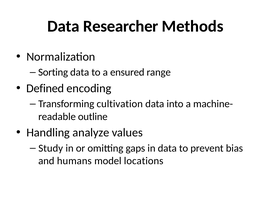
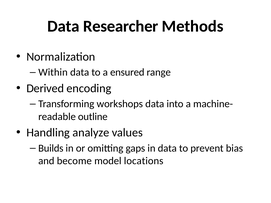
Sorting: Sorting -> Within (53, 72)
Defined: Defined -> Derived (45, 88)
cultivation: cultivation -> workshops (120, 104)
Study: Study -> Builds (51, 148)
humans: humans -> become (74, 161)
